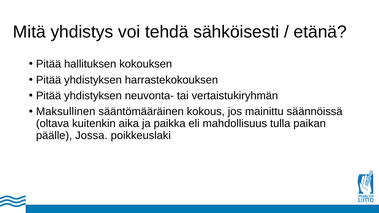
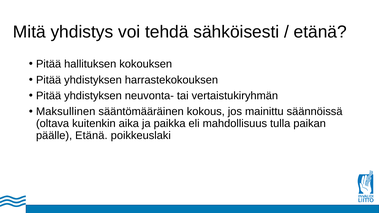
päälle Jossa: Jossa -> Etänä (91, 135)
